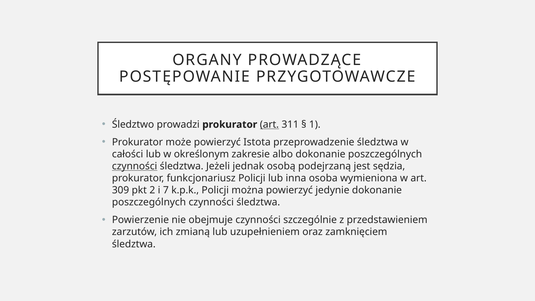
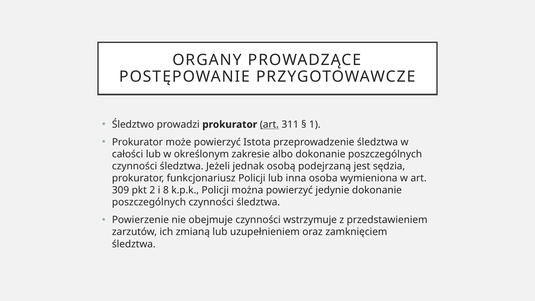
czynności underline: present -> none (135, 166)
7: 7 -> 8 (166, 190)
szczególnie: szczególnie -> wstrzymuje (310, 220)
